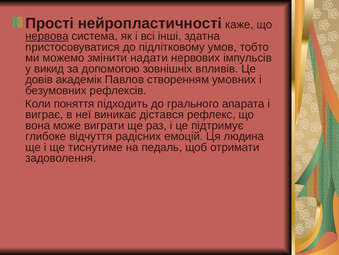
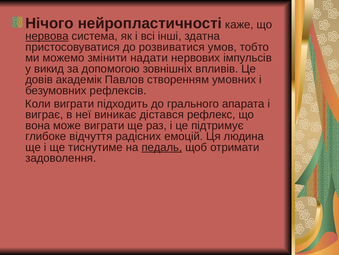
Прості: Прості -> Нічого (50, 23)
підлітковому: підлітковому -> розвиватися (172, 47)
Коли поняття: поняття -> виграти (74, 103)
педаль underline: none -> present (162, 147)
